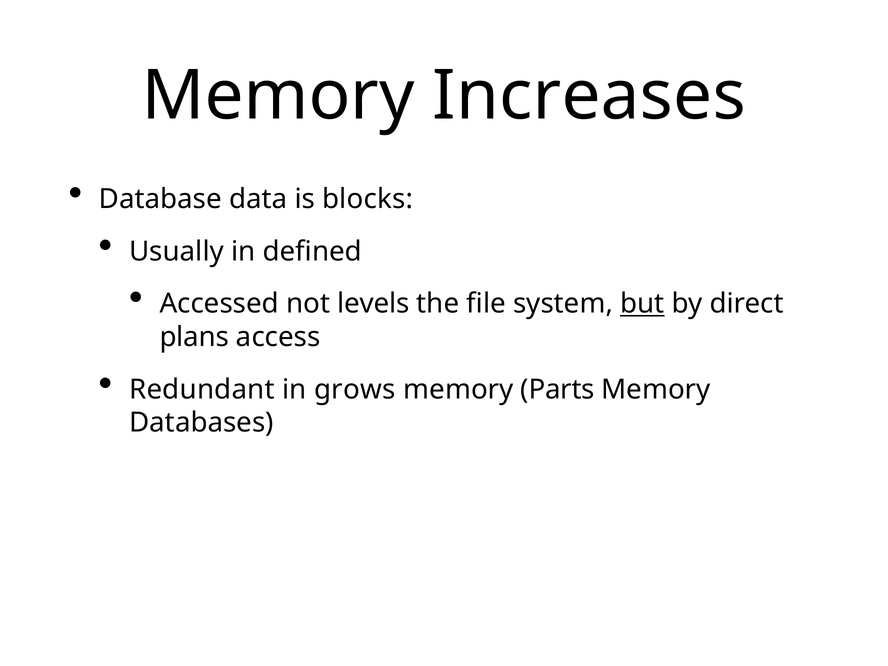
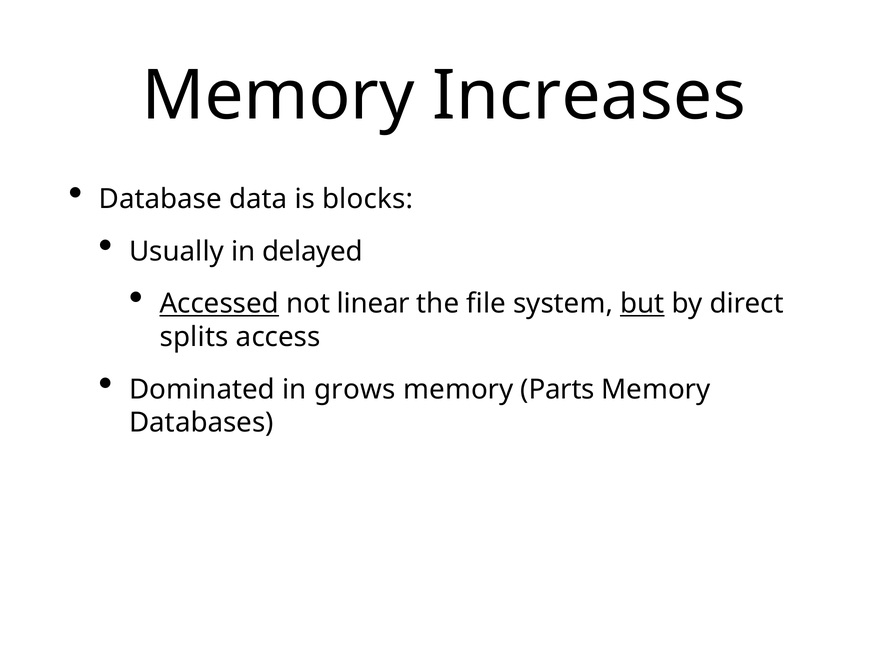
defined: defined -> delayed (312, 251)
Accessed underline: none -> present (219, 304)
levels: levels -> linear (373, 304)
plans: plans -> splits (194, 337)
Redundant: Redundant -> Dominated (202, 389)
